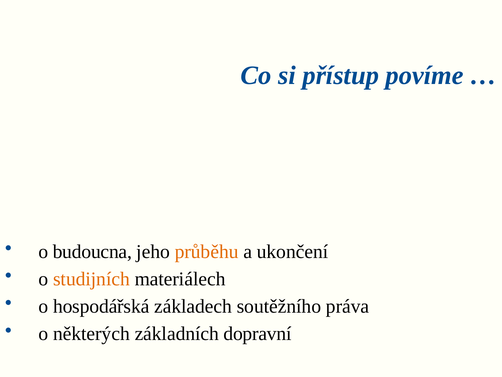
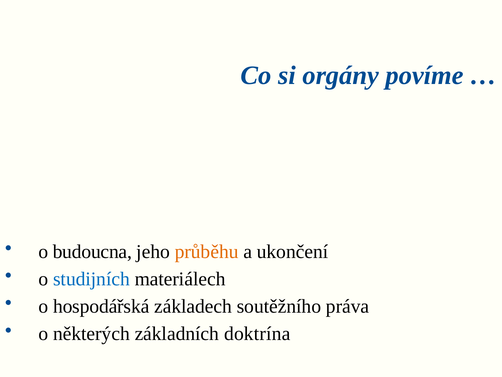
přístup: přístup -> orgány (341, 75)
studijních colour: orange -> blue (91, 279)
dopravní: dopravní -> doktrína (257, 333)
